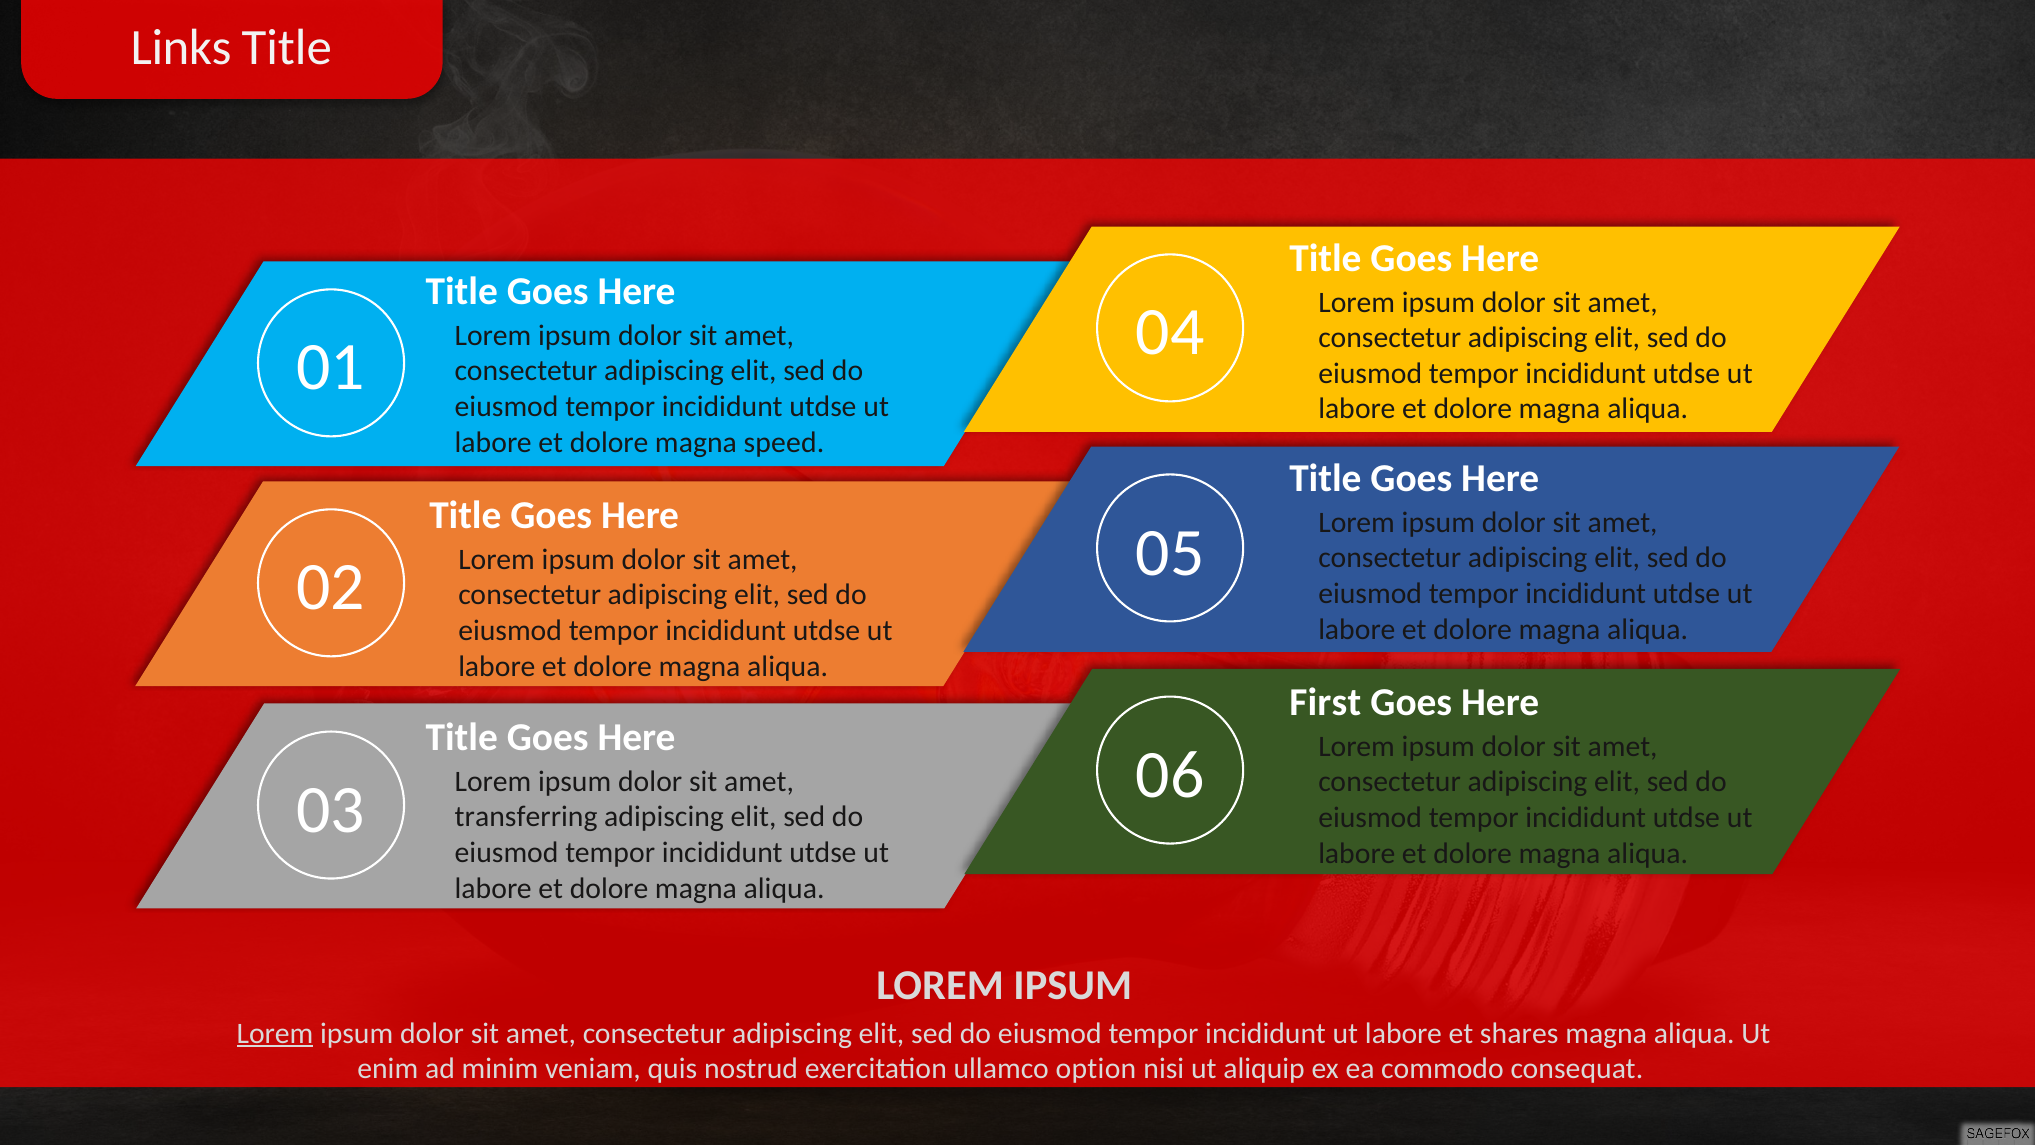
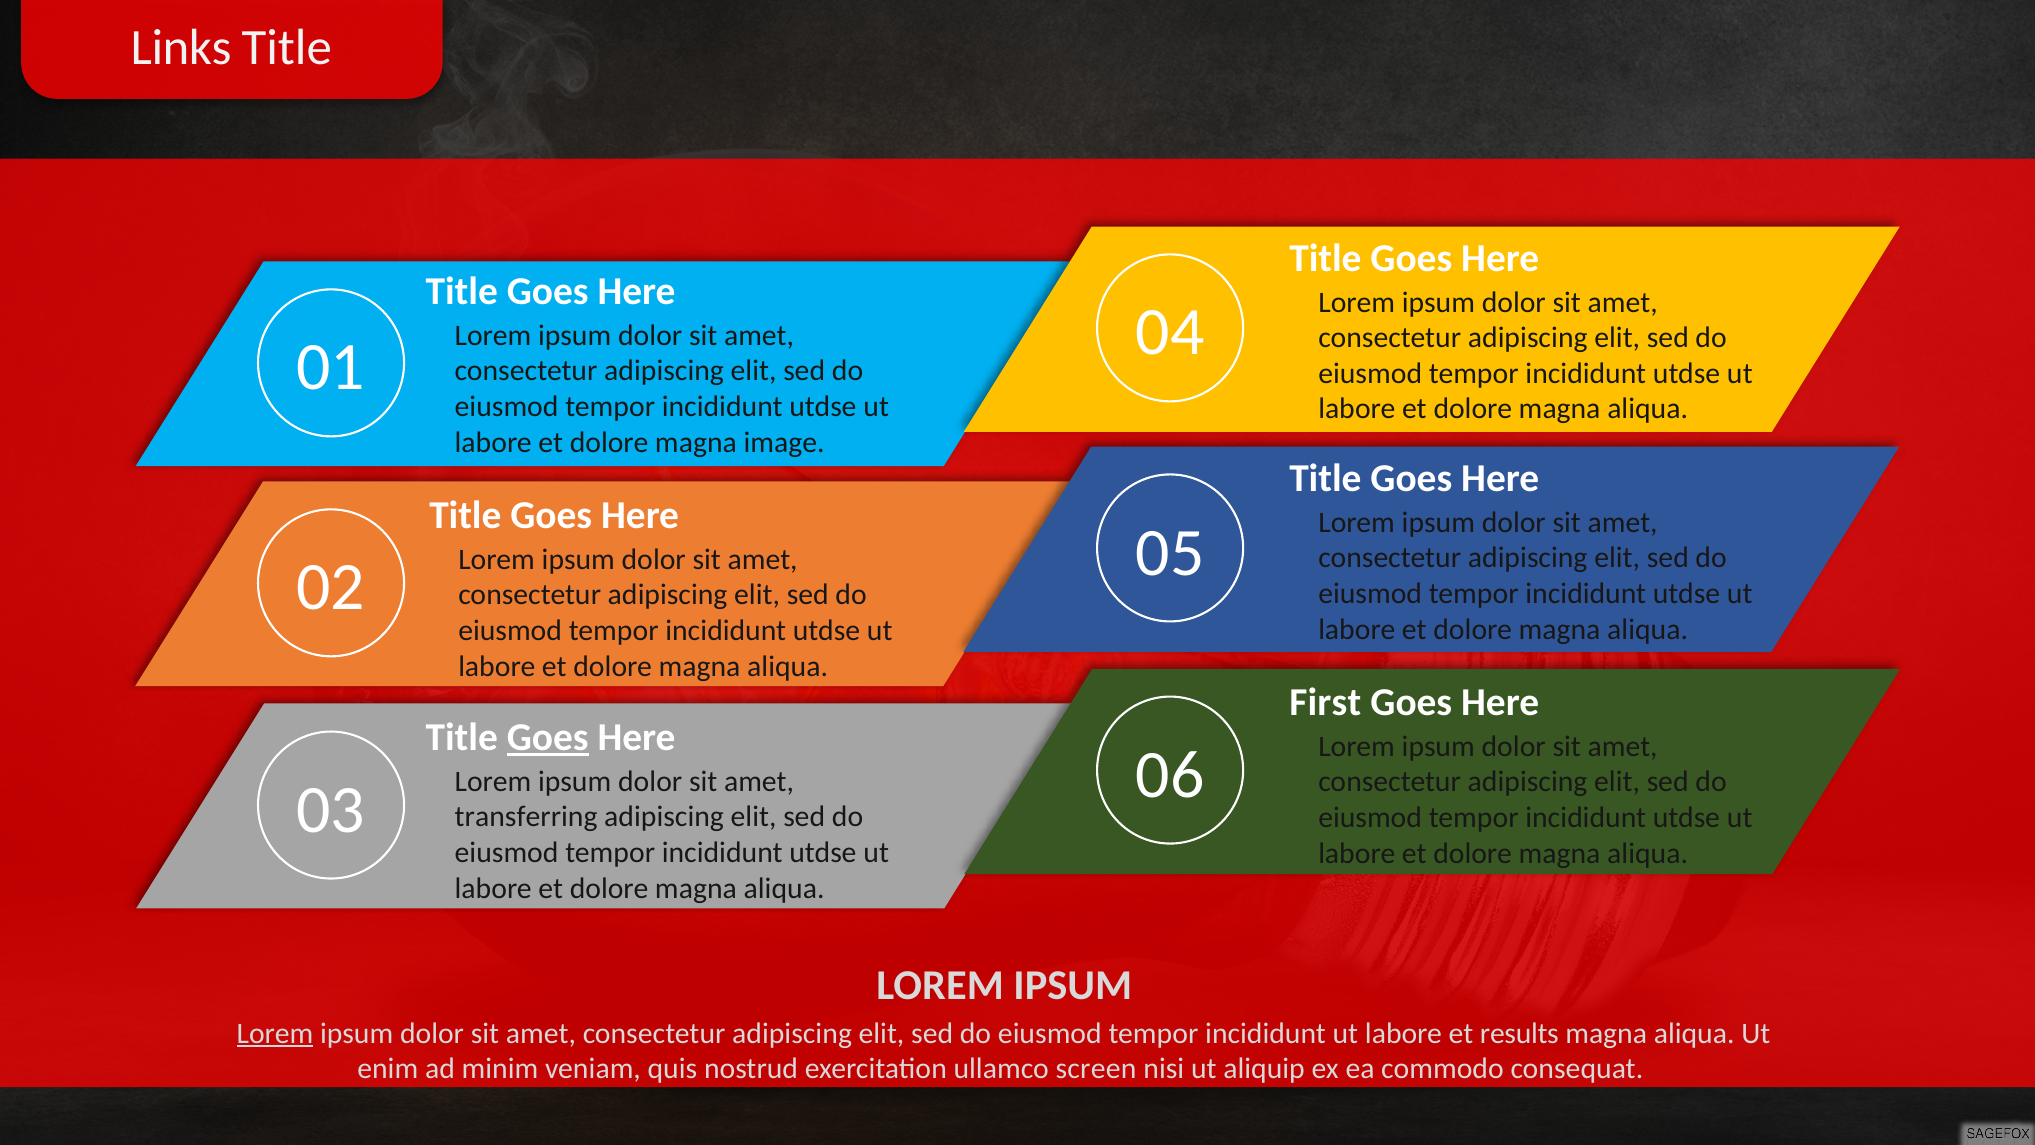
speed: speed -> image (784, 442)
Goes underline: none -> present (548, 737)
shares: shares -> results (1519, 1033)
option: option -> screen (1096, 1069)
